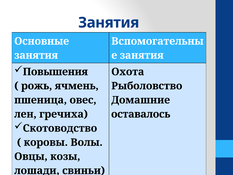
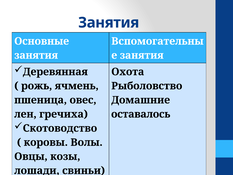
Повышения: Повышения -> Деревянная (55, 72)
